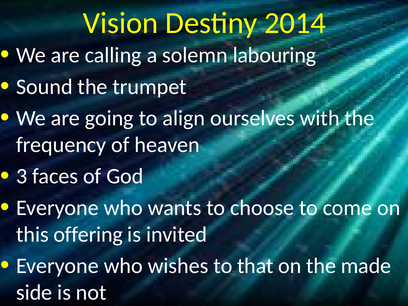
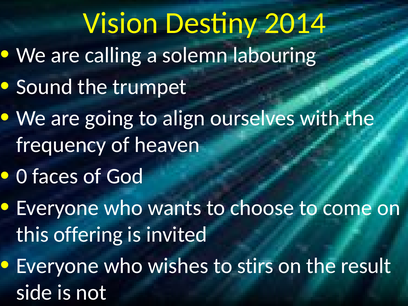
3: 3 -> 0 (22, 176)
that: that -> stirs (255, 266)
made: made -> result (366, 266)
